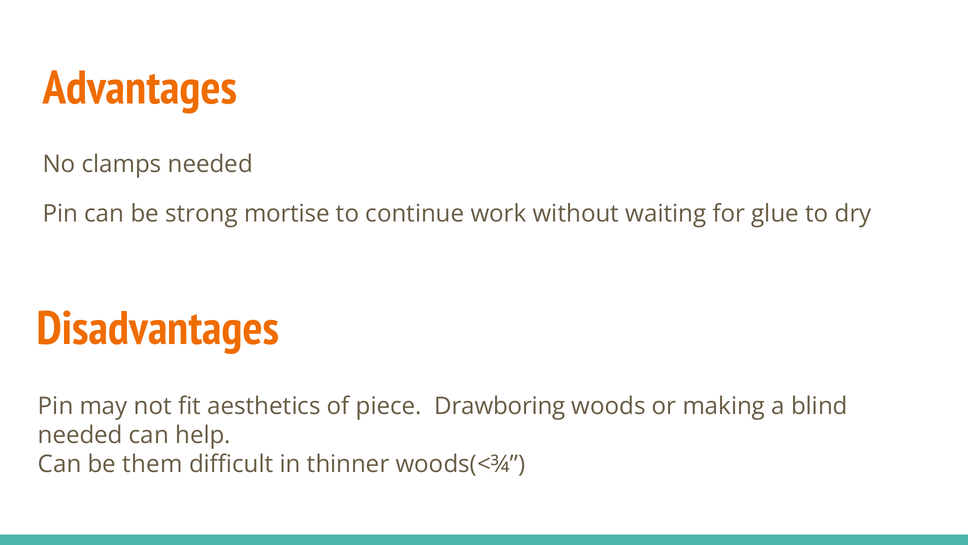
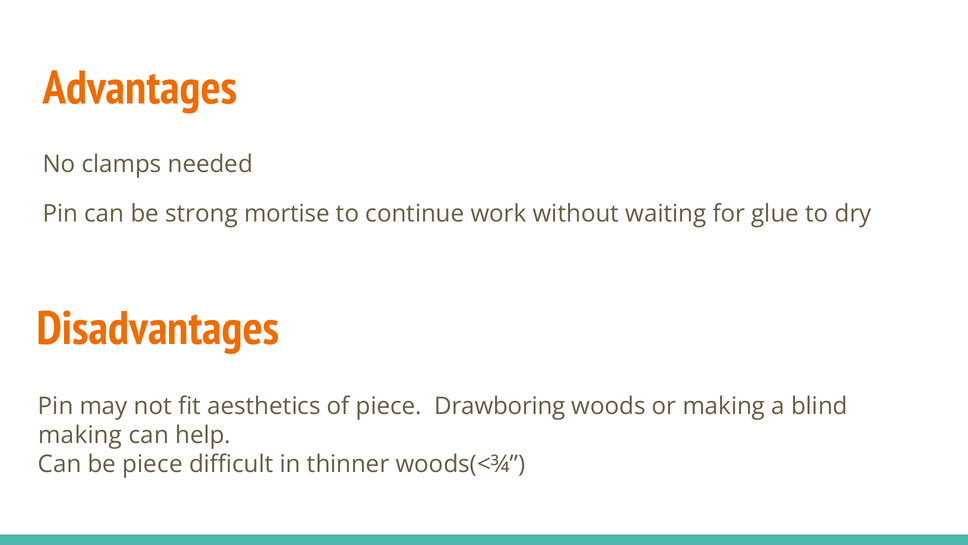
needed: needed -> making (80, 435)
be them: them -> piece (152, 464)
